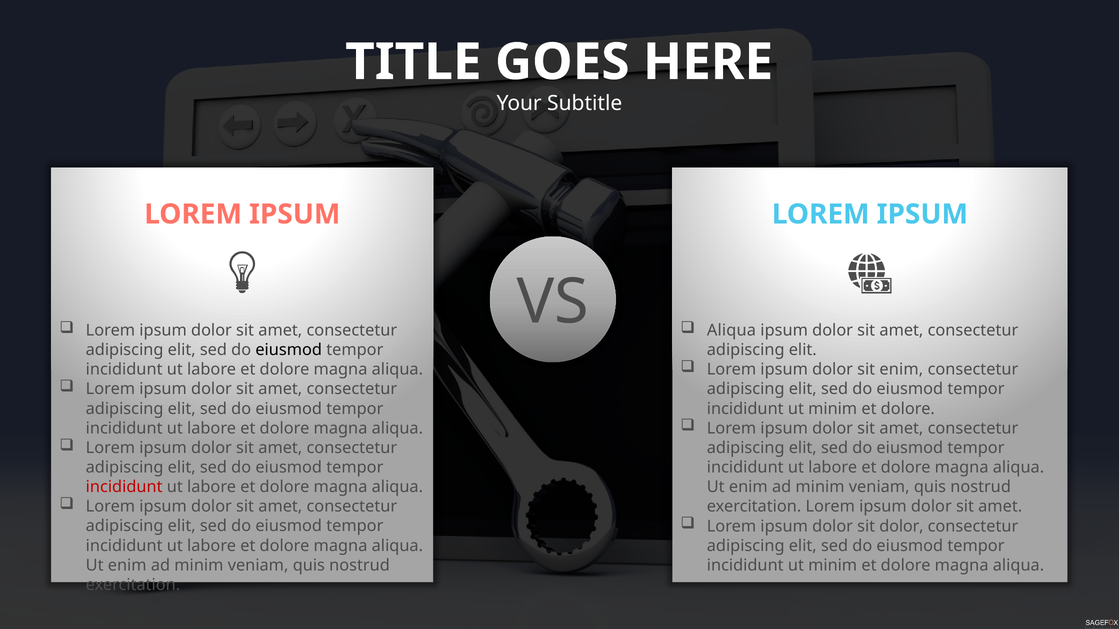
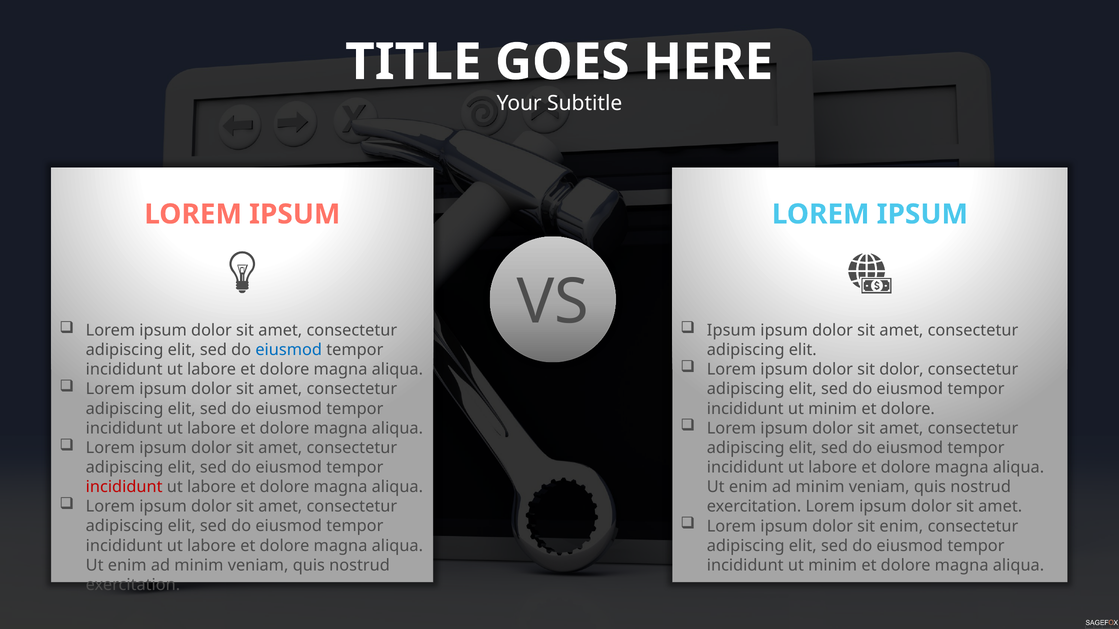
Aliqua: Aliqua -> Ipsum (731, 331)
eiusmod colour: black -> blue (289, 350)
sit enim: enim -> dolor (901, 370)
sit dolor: dolor -> enim (901, 527)
